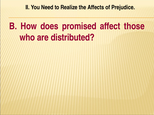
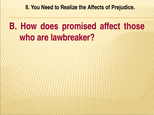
distributed: distributed -> lawbreaker (73, 38)
